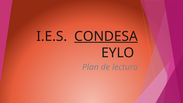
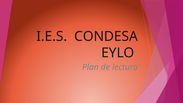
CONDESA underline: present -> none (106, 36)
